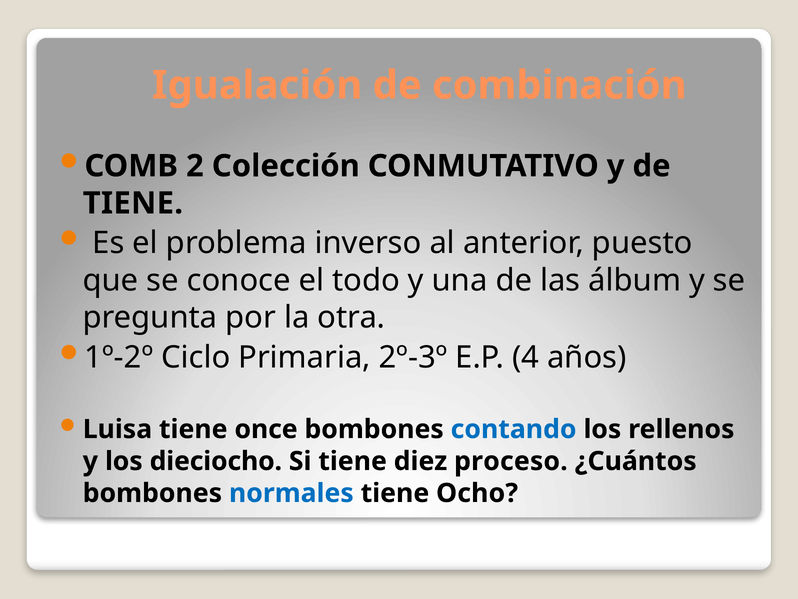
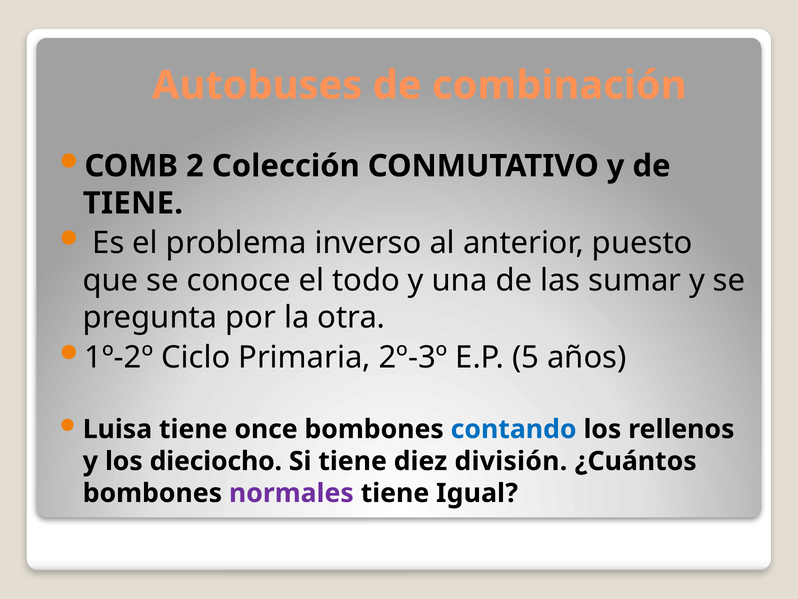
Igualación: Igualación -> Autobuses (257, 85)
álbum: álbum -> sumar (635, 280)
4: 4 -> 5 (526, 357)
proceso: proceso -> división (511, 461)
normales colour: blue -> purple (291, 493)
Ocho: Ocho -> Igual (477, 493)
